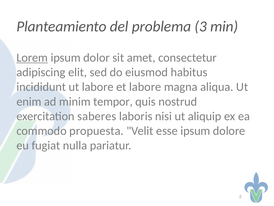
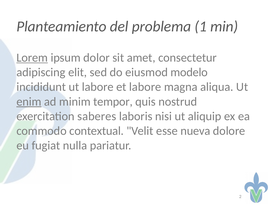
3: 3 -> 1 (201, 26)
habitus: habitus -> modelo (189, 72)
enim underline: none -> present (29, 101)
propuesta: propuesta -> contextual (97, 131)
esse ipsum: ipsum -> nueva (195, 131)
